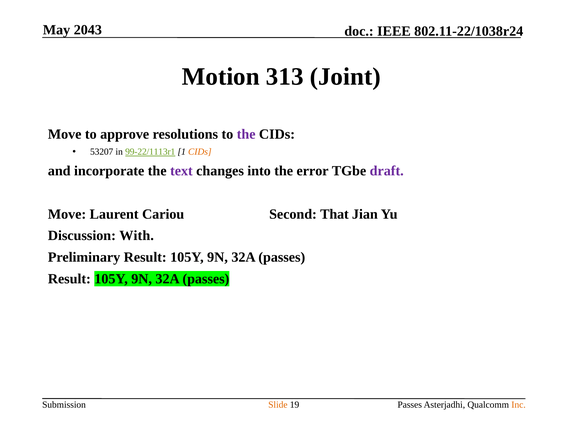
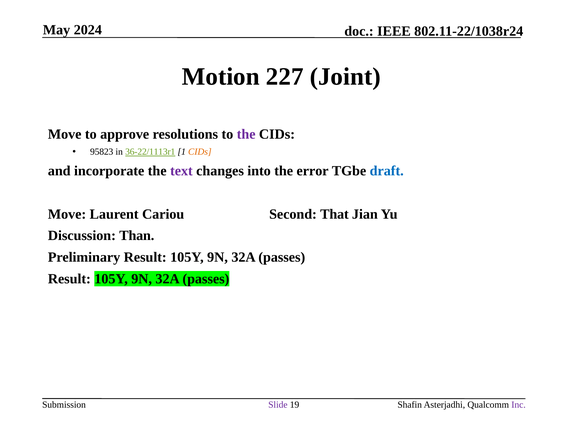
2043: 2043 -> 2024 (88, 30)
313: 313 -> 227 (285, 77)
53207: 53207 -> 95823 (102, 152)
99-22/1113r1: 99-22/1113r1 -> 36-22/1113r1 (150, 152)
draft colour: purple -> blue (387, 171)
With: With -> Than (137, 236)
Slide colour: orange -> purple (278, 405)
Passes: Passes -> Shafin (410, 405)
Inc colour: orange -> purple (519, 405)
